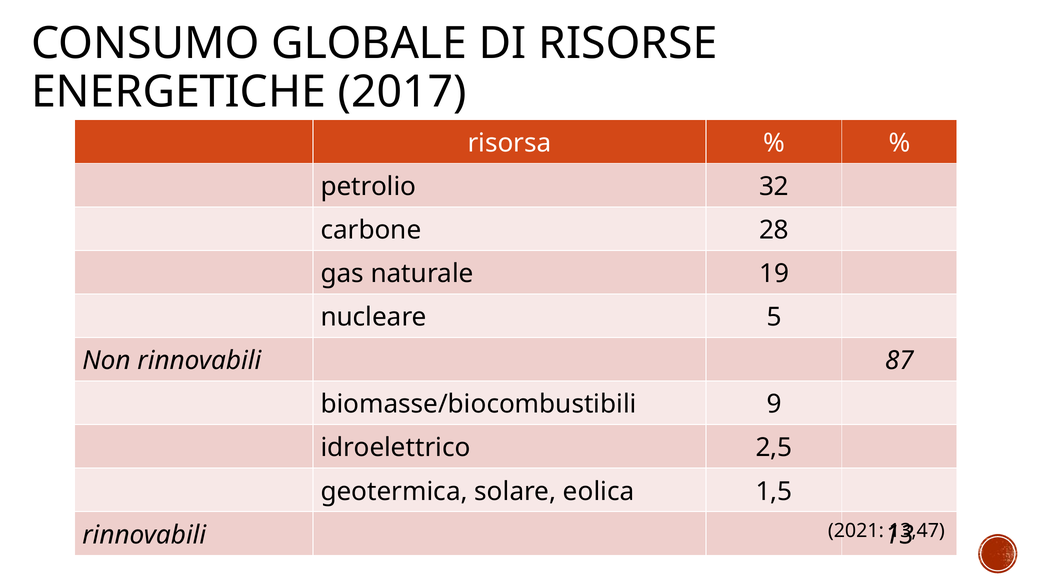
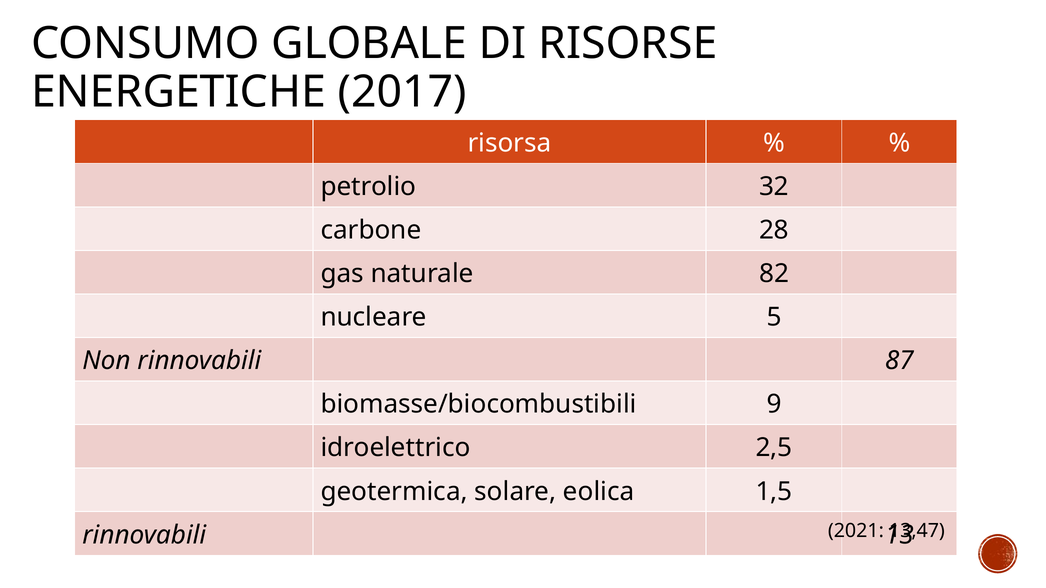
19: 19 -> 82 (774, 274)
